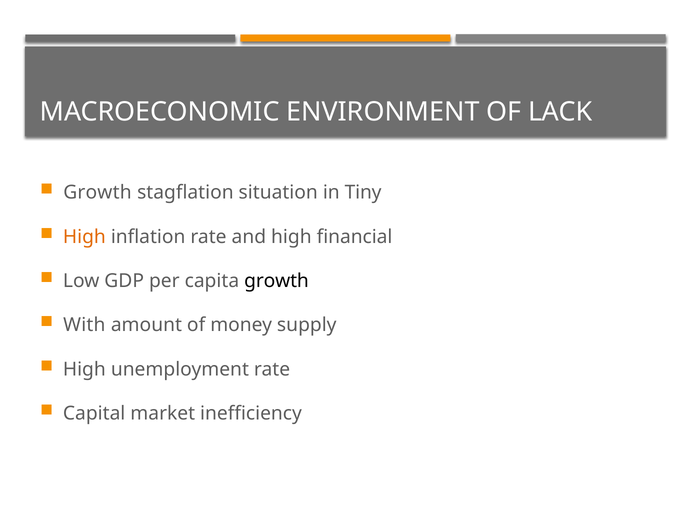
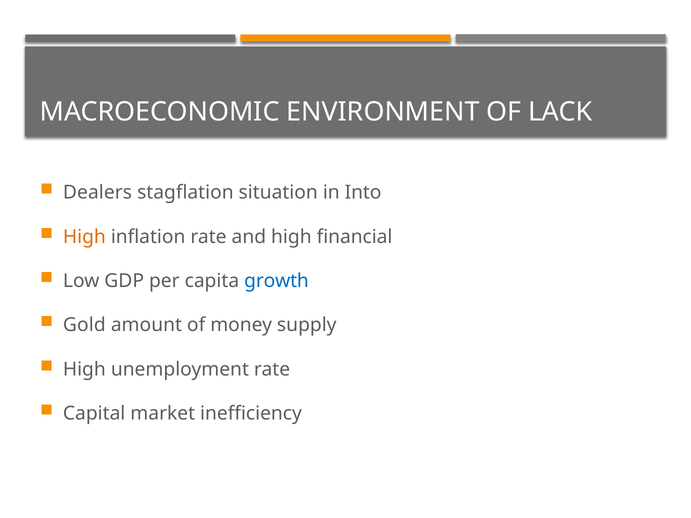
Growth: Growth -> Dealers (98, 193)
Tiny: Tiny -> Into (363, 193)
growth colour: black -> blue (277, 281)
With: With -> Gold (84, 325)
